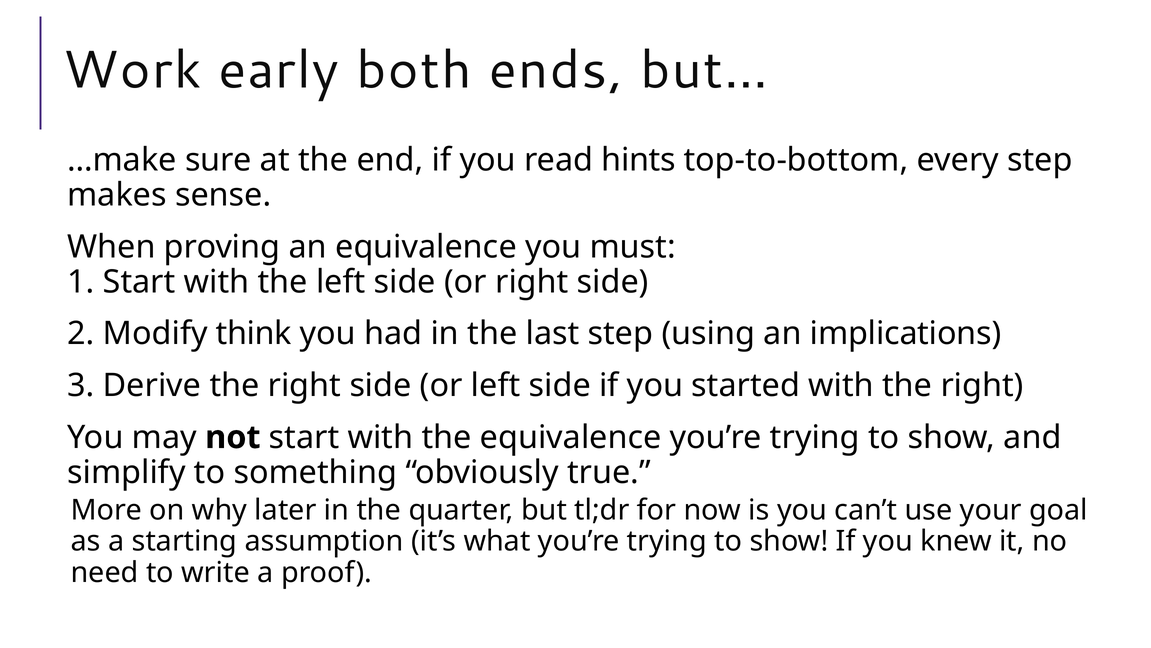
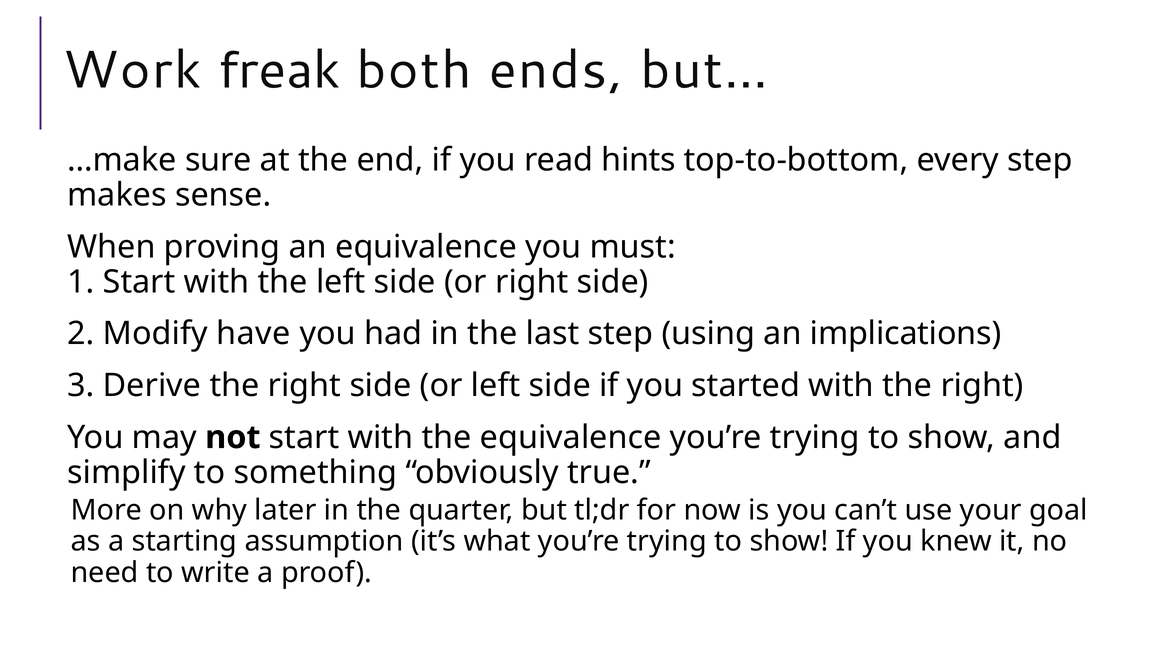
early: early -> freak (279, 71)
think: think -> have (253, 333)
